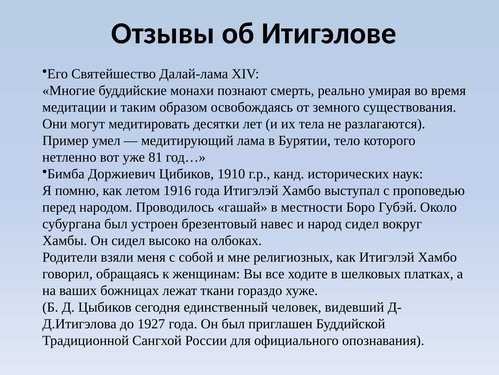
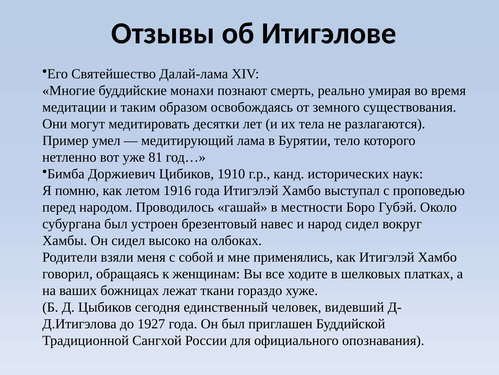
религиозных: религиозных -> применялись (293, 257)
